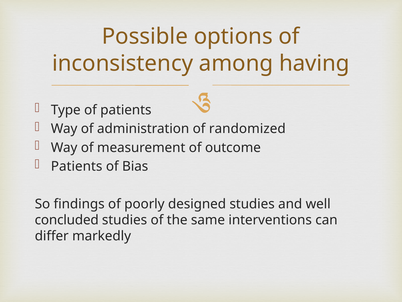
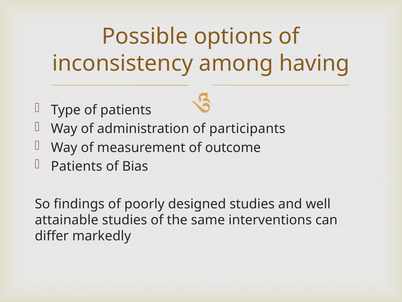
randomized: randomized -> participants (247, 129)
concluded: concluded -> attainable (67, 220)
